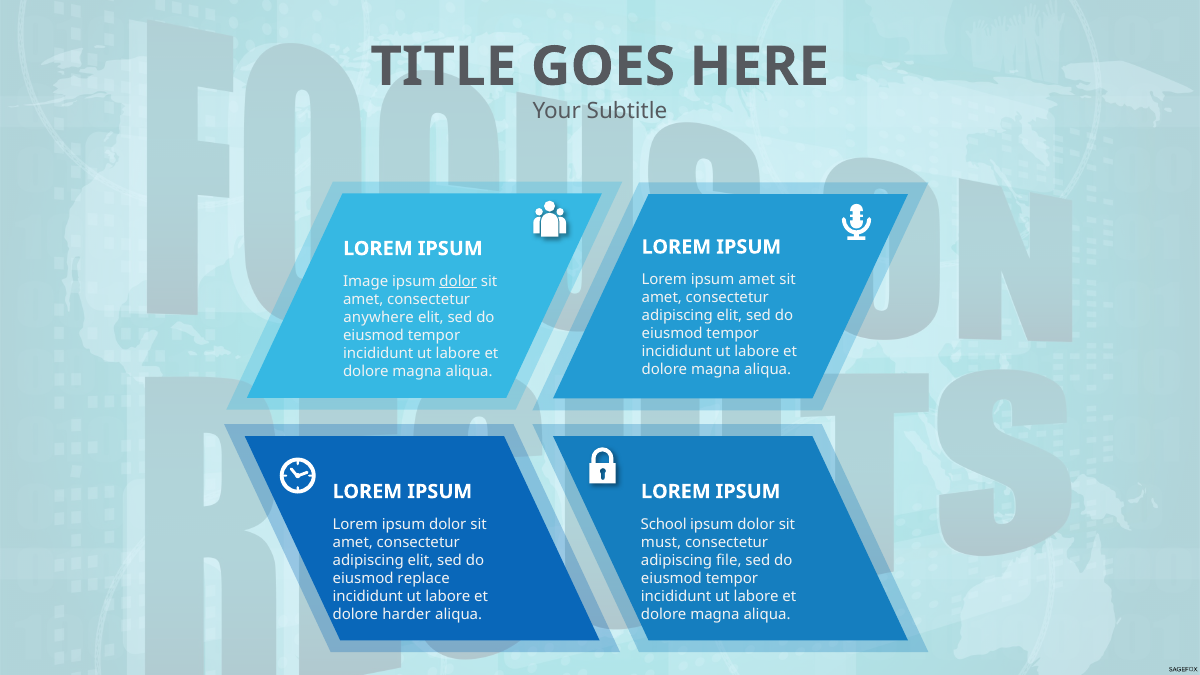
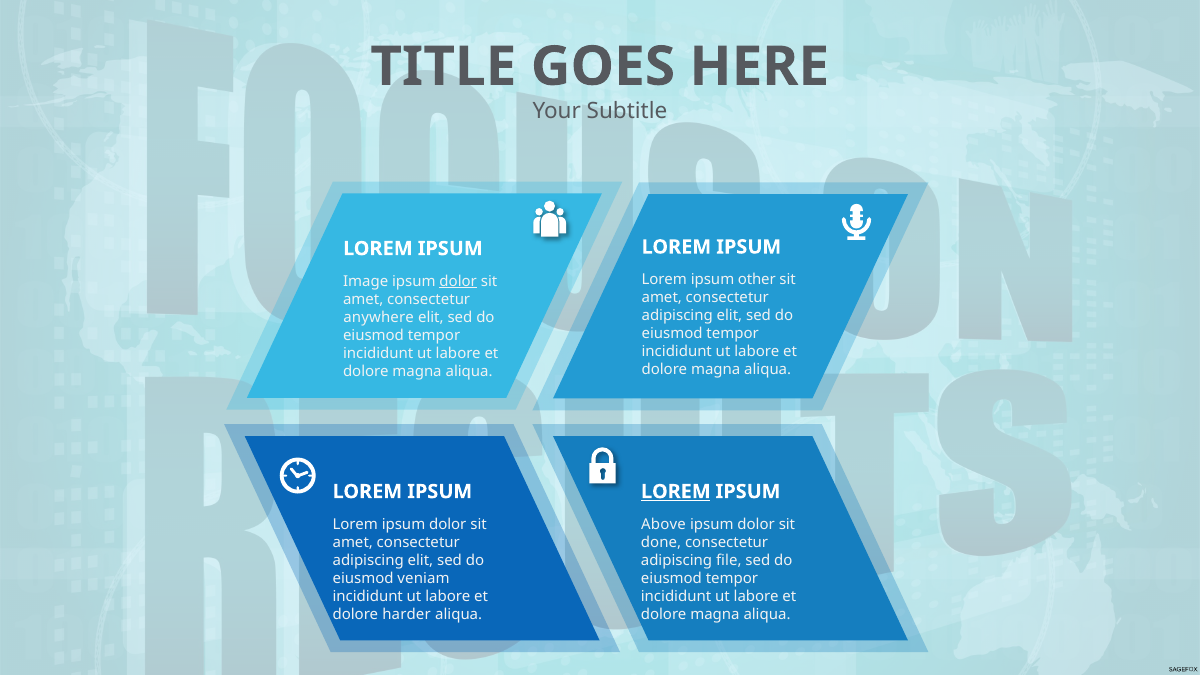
ipsum amet: amet -> other (757, 280)
LOREM underline: none -> present (676, 492)
School: School -> Above (664, 524)
must: must -> done (661, 542)
replace: replace -> veniam (424, 578)
